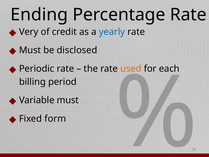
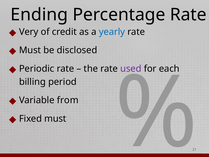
used colour: orange -> purple (131, 69)
Variable must: must -> from (68, 100)
Fixed form: form -> must (55, 118)
